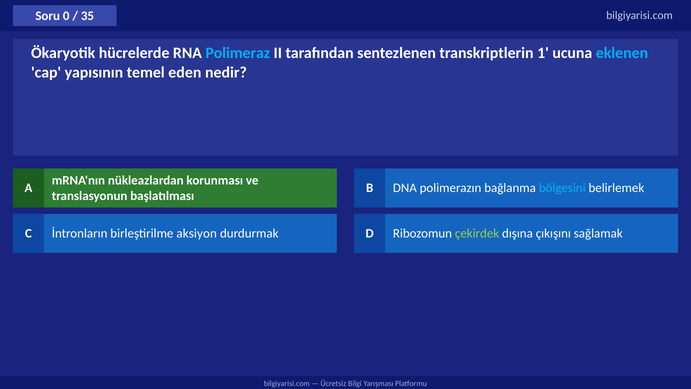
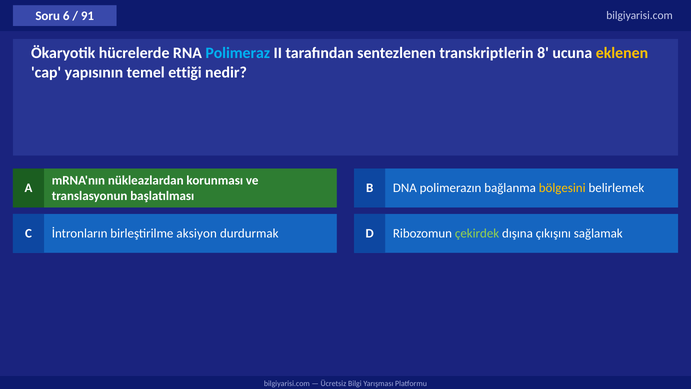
0: 0 -> 6 (66, 16)
35: 35 -> 91 (87, 16)
1: 1 -> 8 (543, 53)
eklenen colour: light blue -> yellow (622, 53)
eden: eden -> ettiği (185, 72)
bölgesini colour: light blue -> yellow (562, 188)
